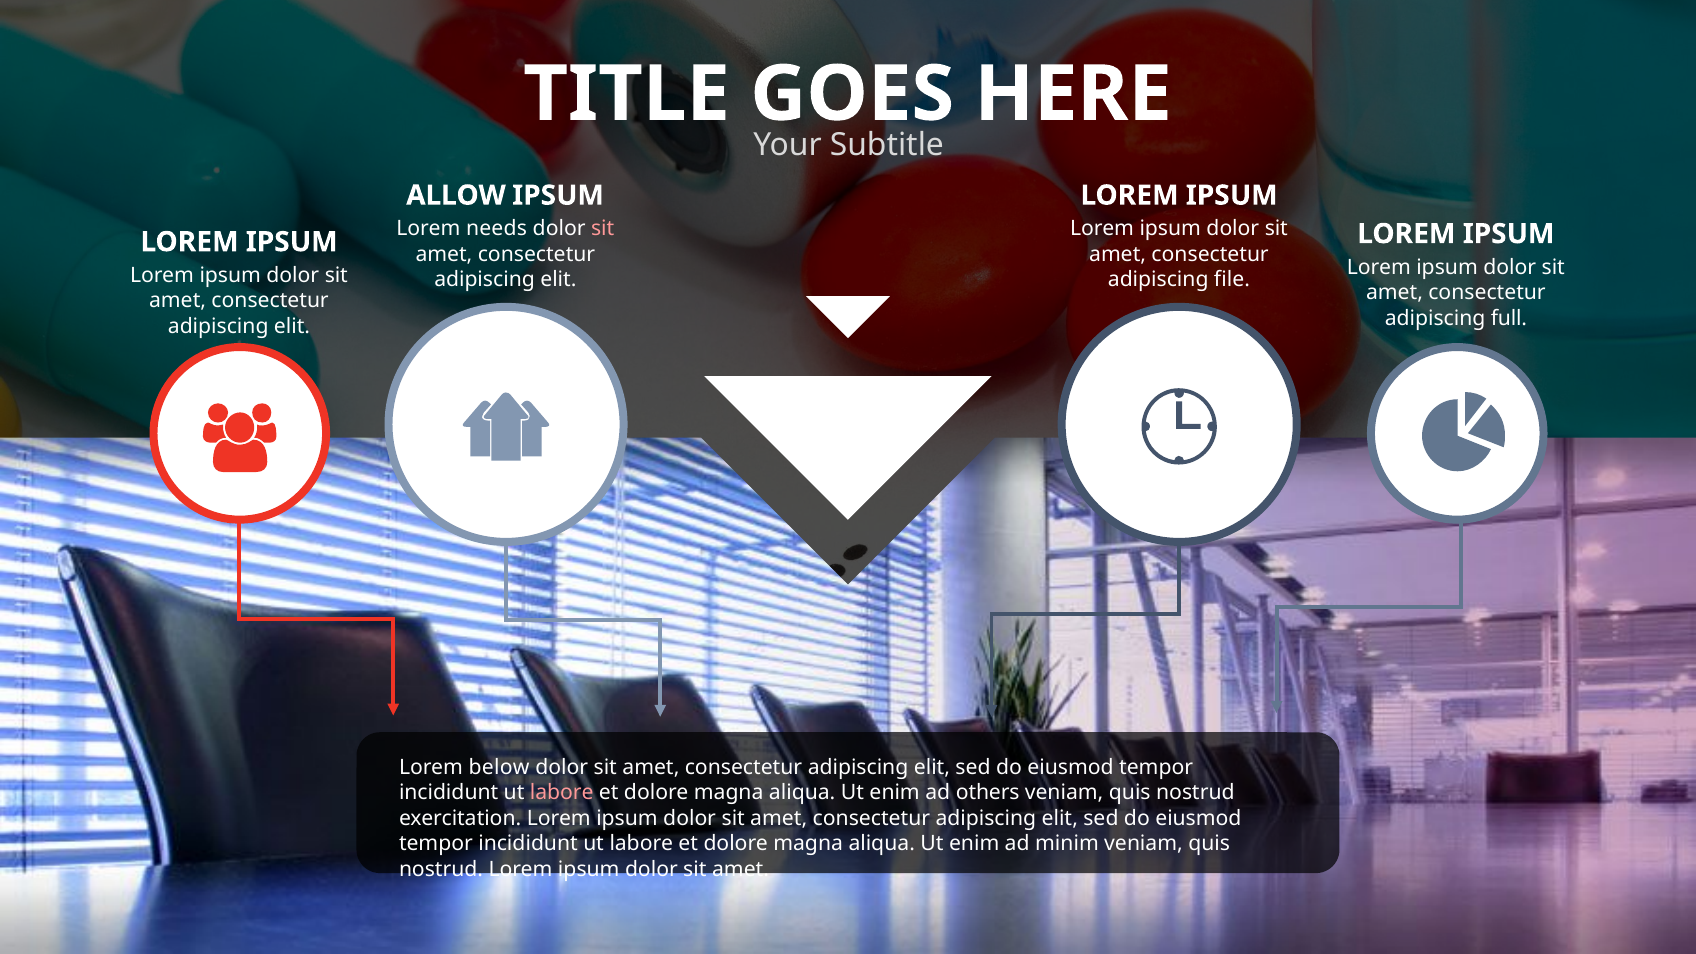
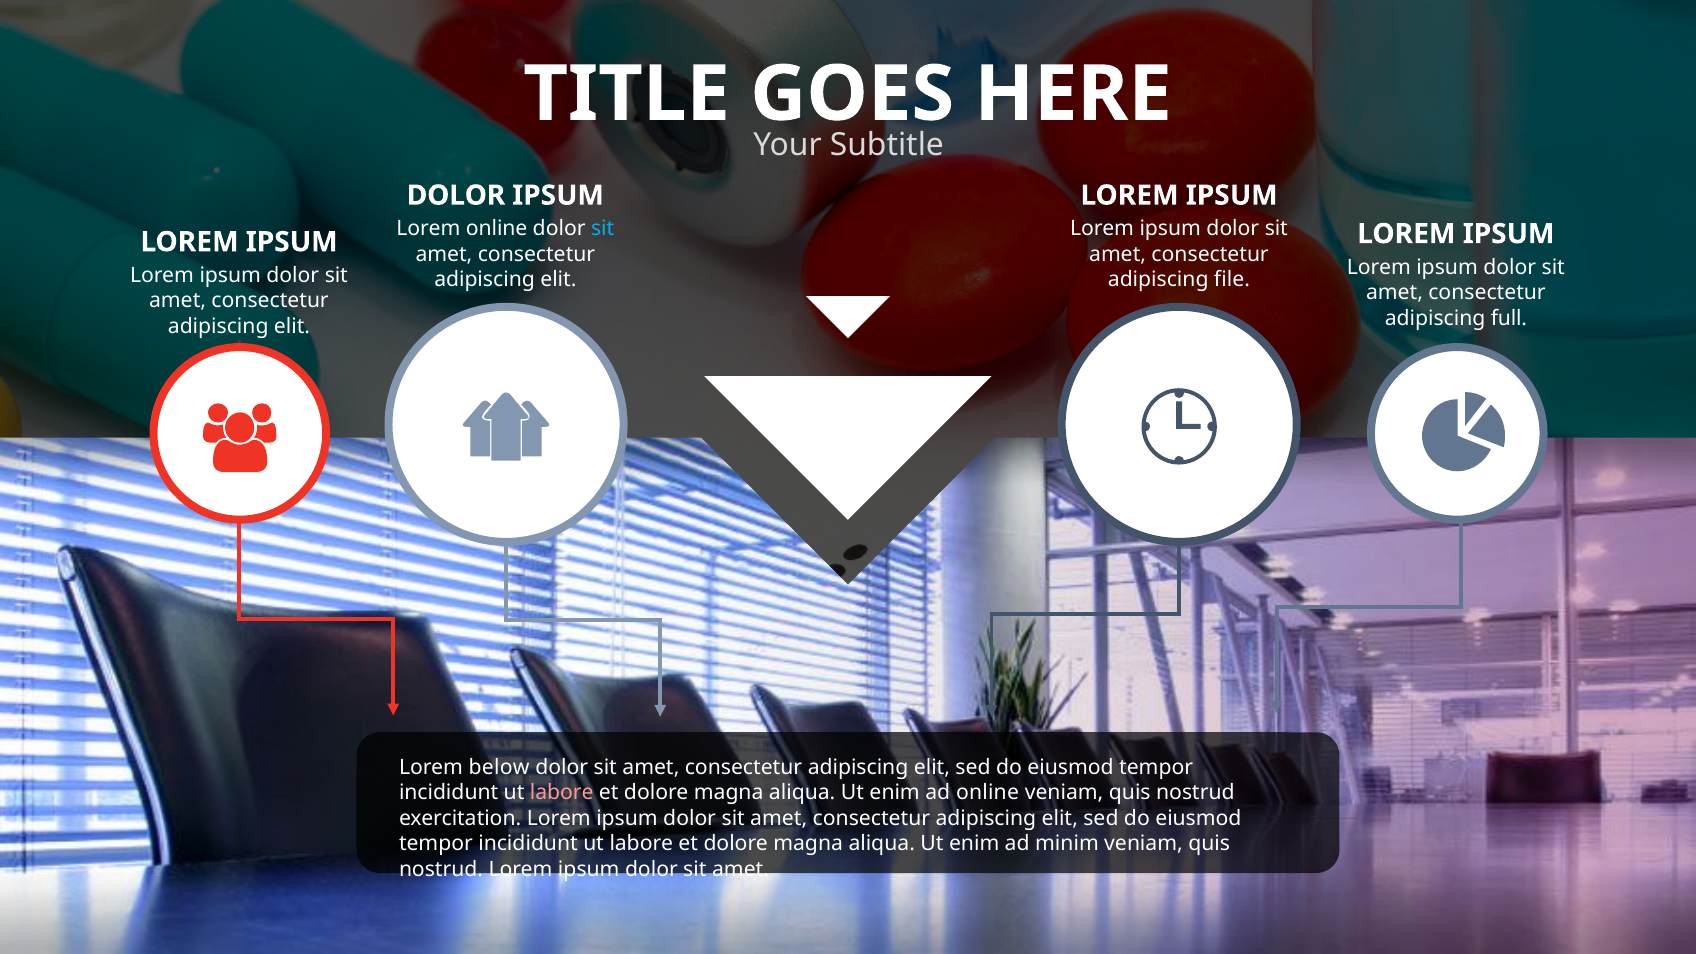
ALLOW: ALLOW -> DOLOR (456, 195)
Lorem needs: needs -> online (497, 229)
sit colour: pink -> light blue (603, 229)
ad others: others -> online (988, 793)
